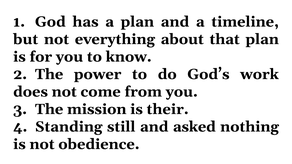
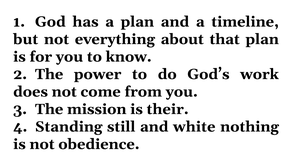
asked: asked -> white (194, 127)
